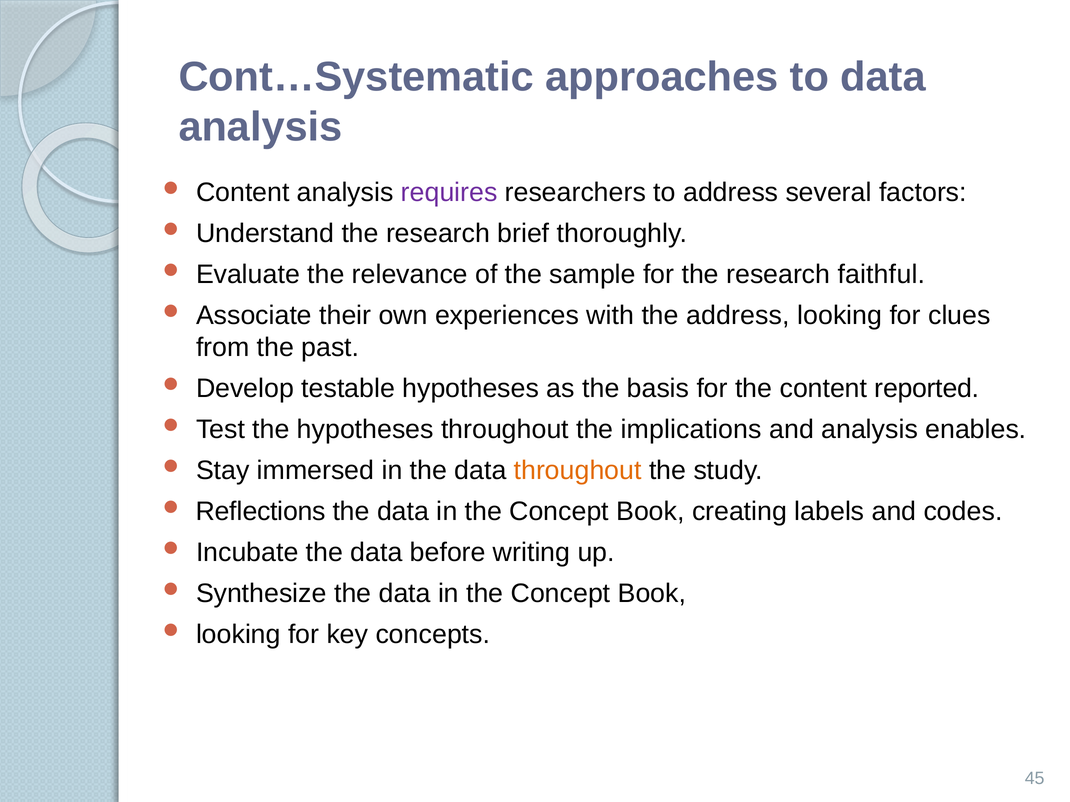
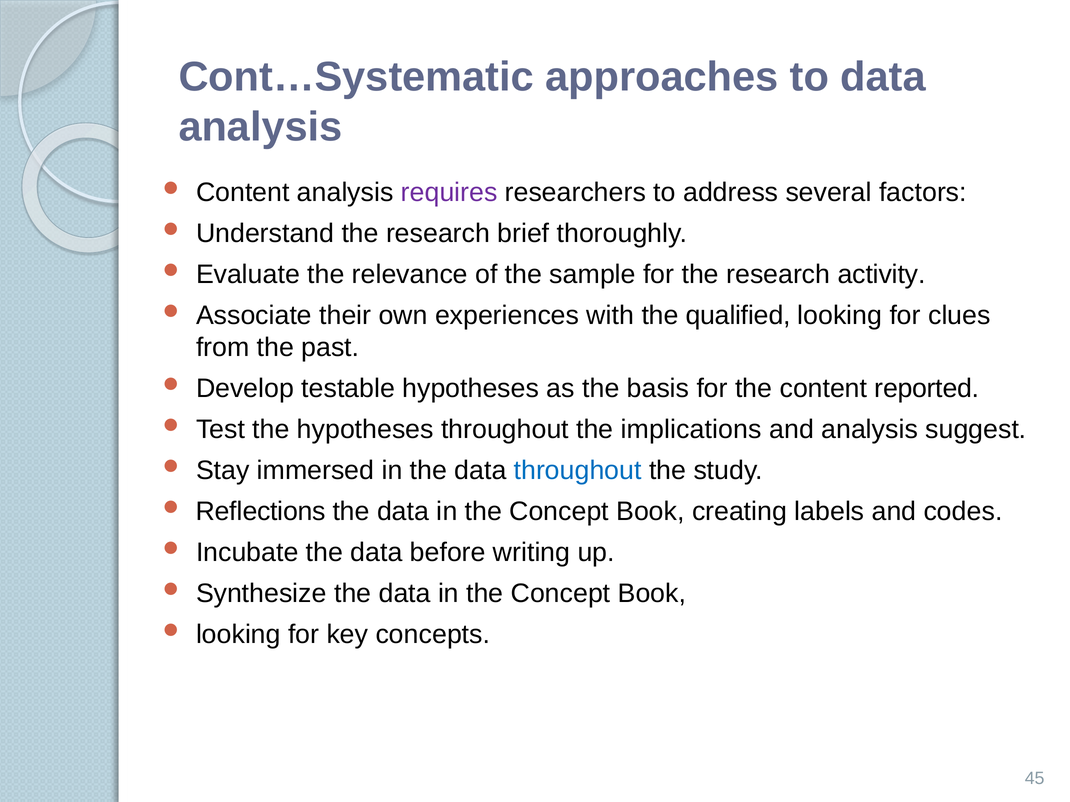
faithful: faithful -> activity (882, 275)
the address: address -> qualiﬁed (738, 316)
enables: enables -> suggest (976, 430)
throughout colour: orange -> blue (578, 471)
